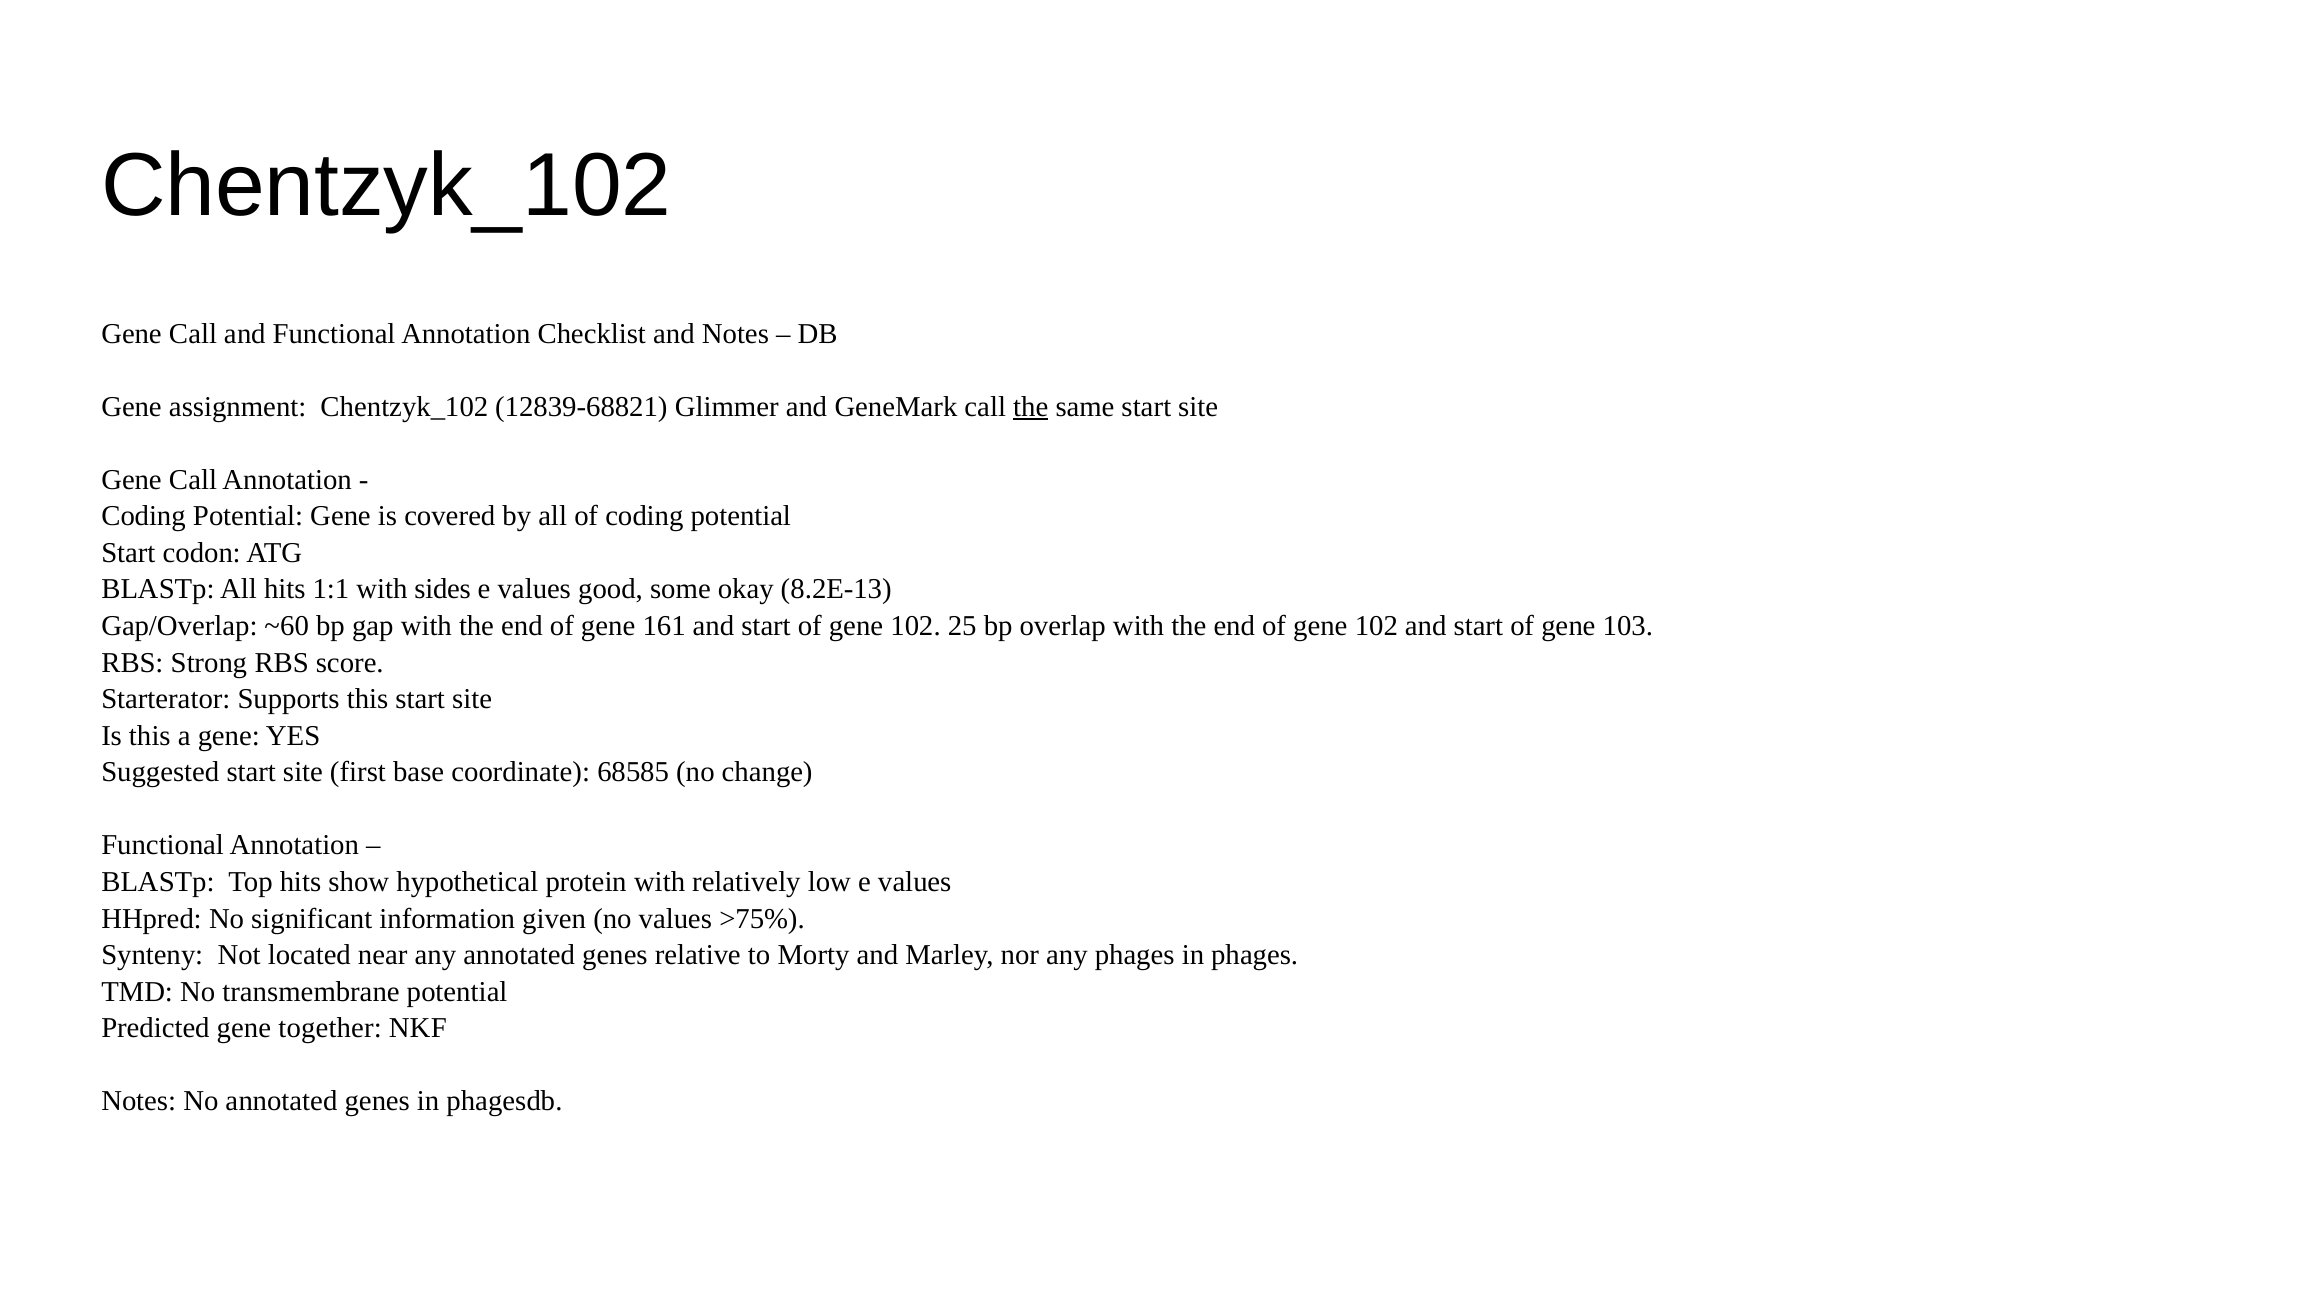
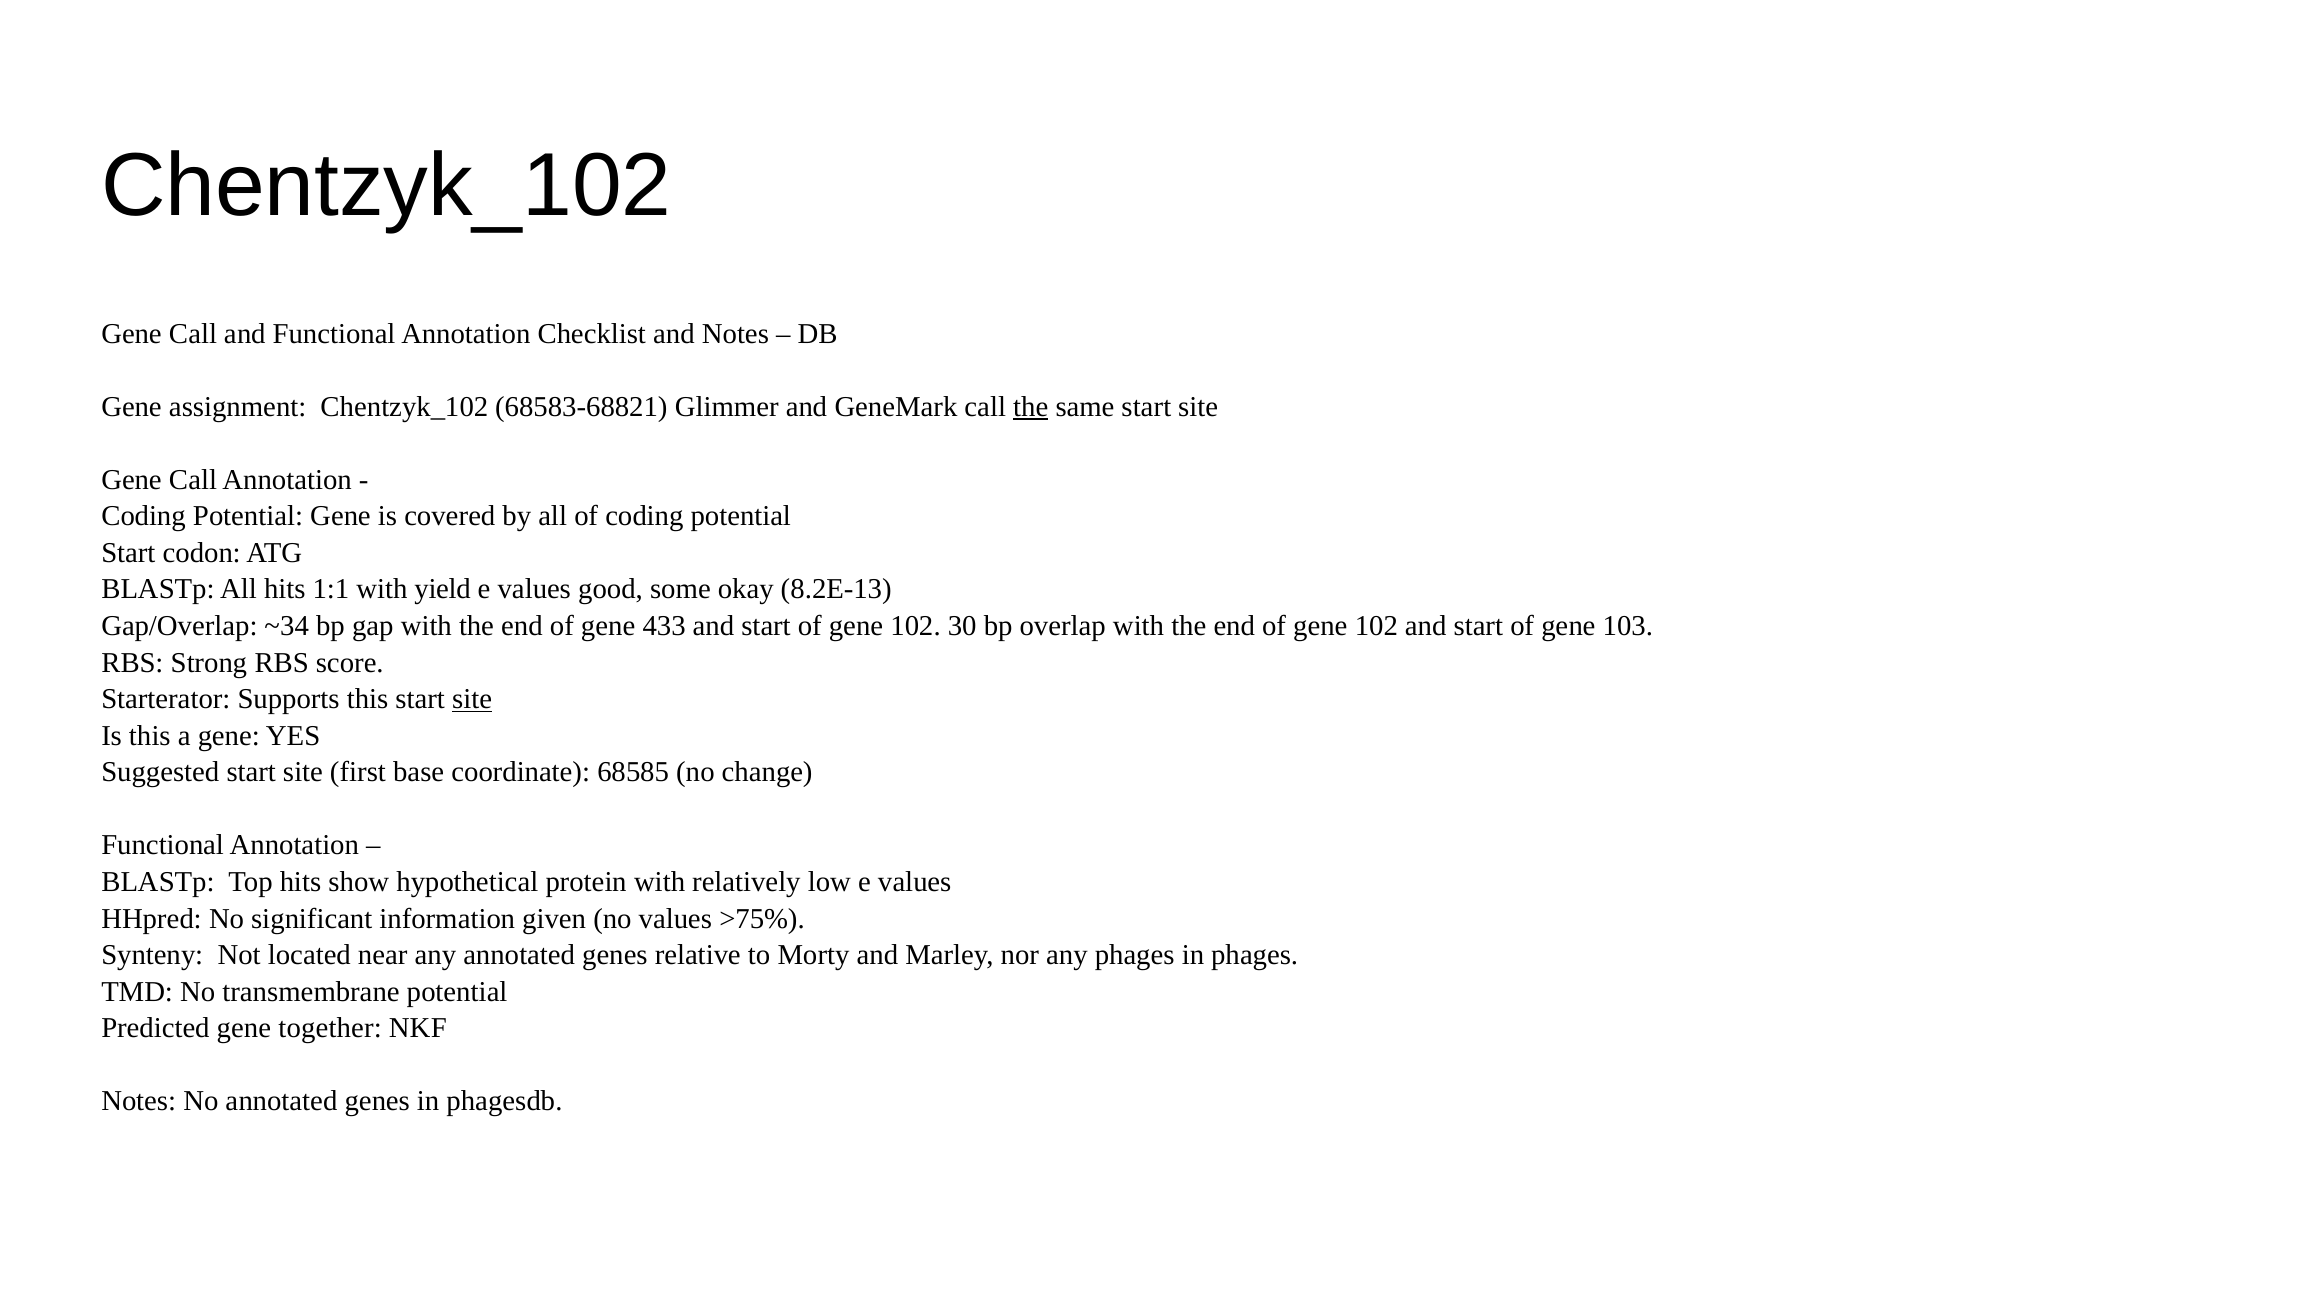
12839-68821: 12839-68821 -> 68583-68821 (581, 407)
sides: sides -> yield (443, 589)
~60: ~60 -> ~34 (287, 626)
161: 161 -> 433 (664, 626)
25: 25 -> 30 (962, 626)
site underline: none -> present (472, 699)
